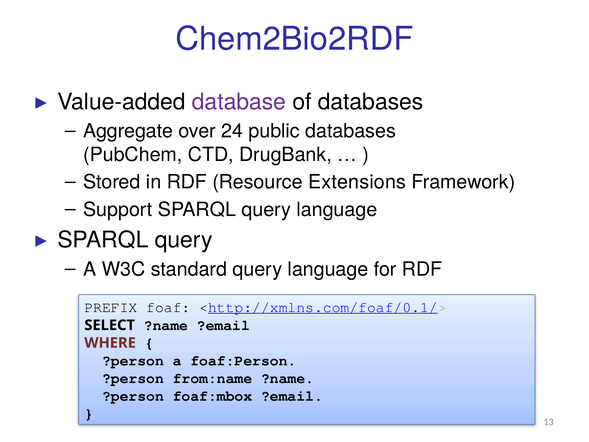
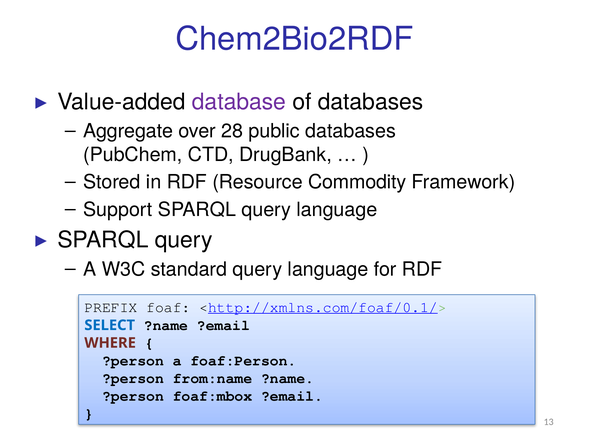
24: 24 -> 28 (232, 131)
Extensions: Extensions -> Commodity (357, 182)
SELECT colour: black -> blue (110, 325)
